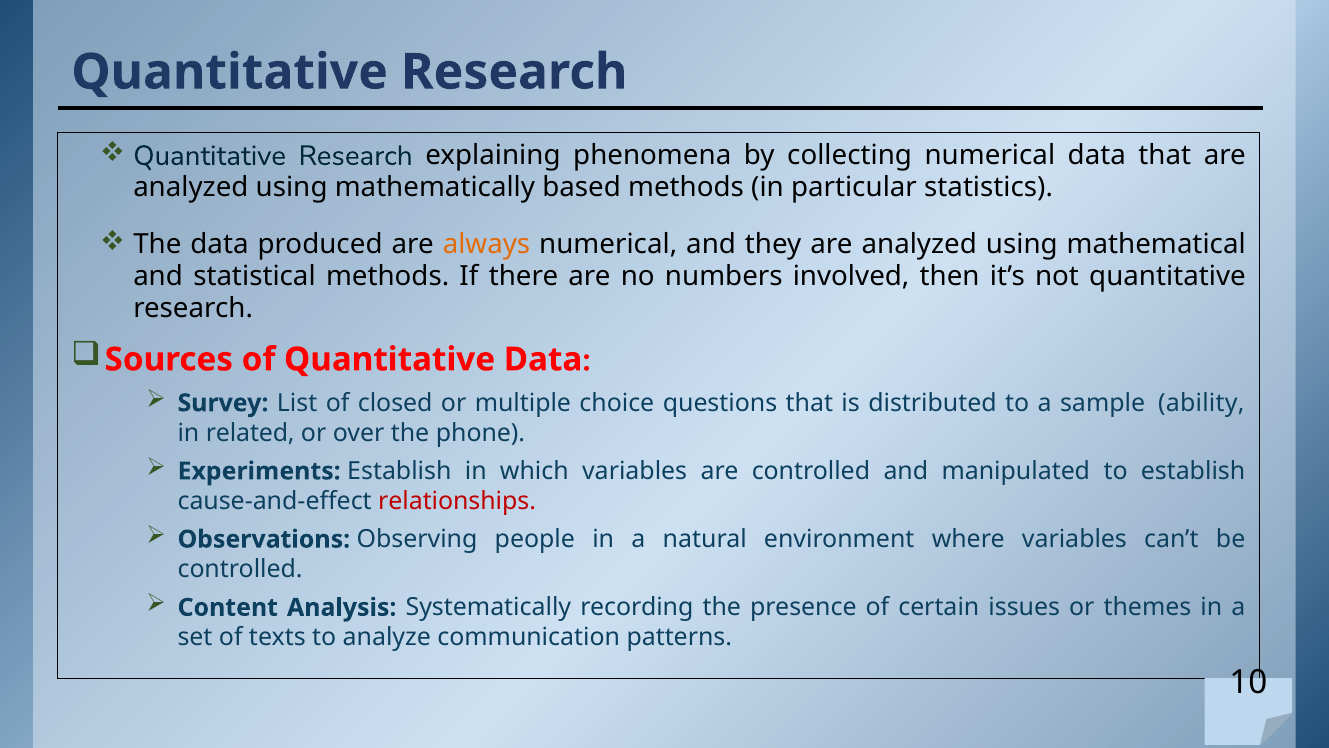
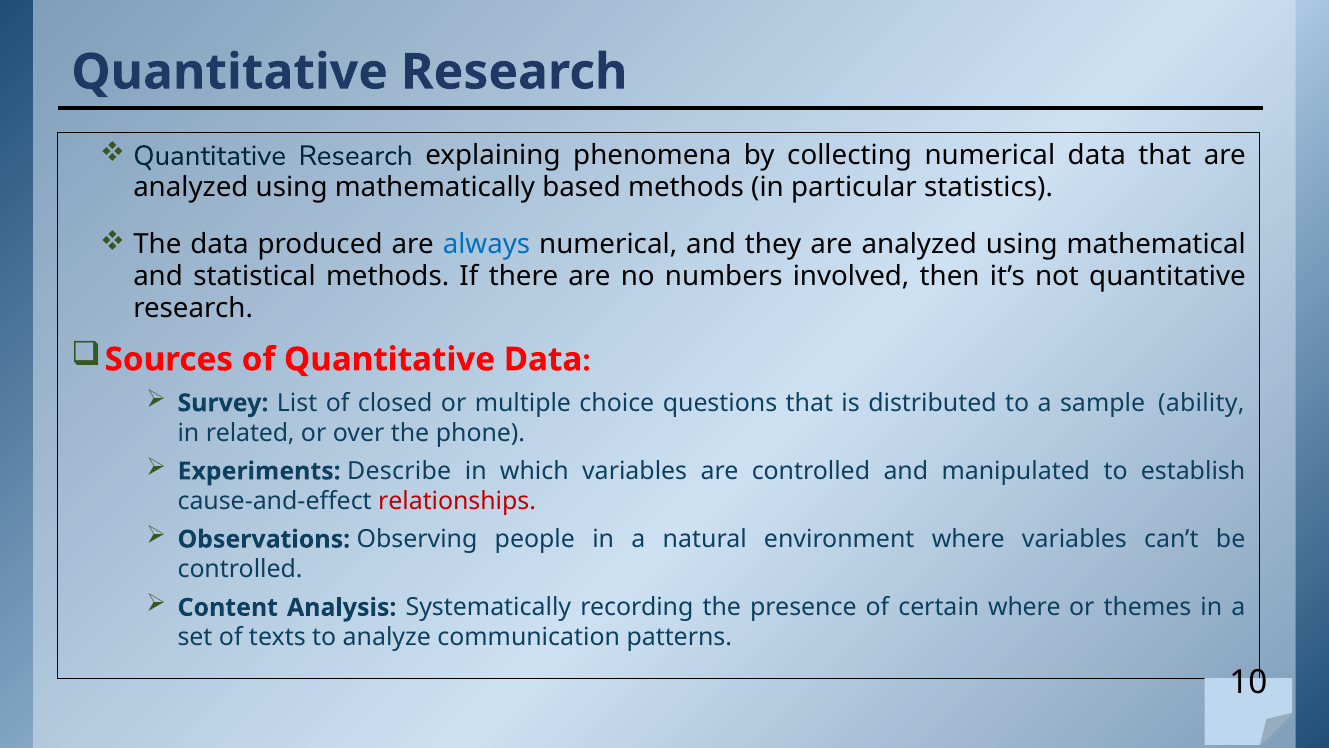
always colour: orange -> blue (487, 245)
Experiments Establish: Establish -> Describe (399, 471)
certain issues: issues -> where (1024, 607)
